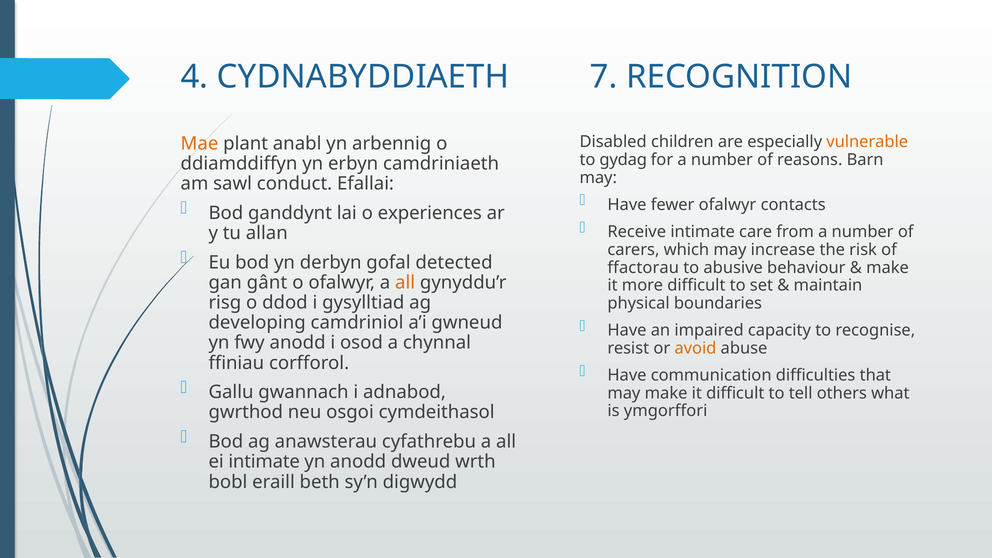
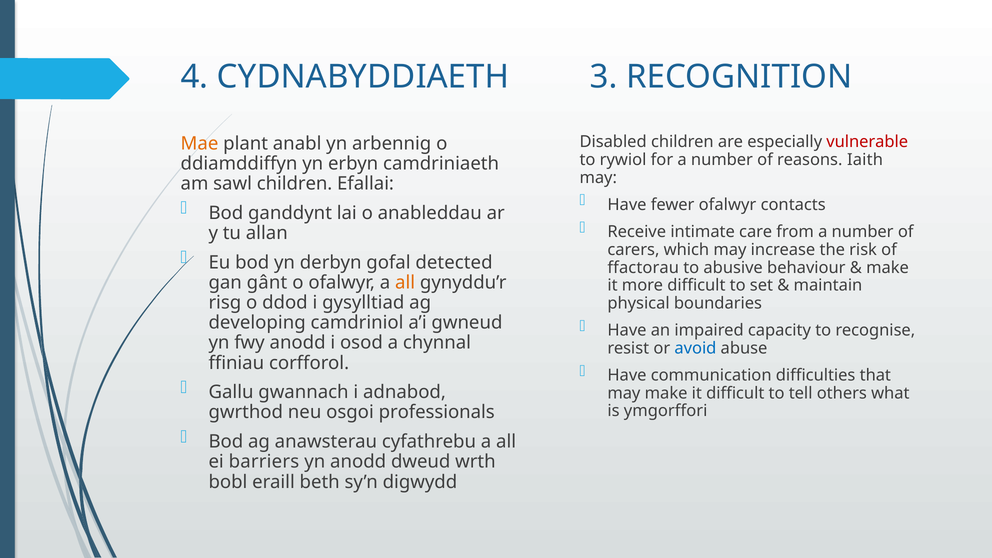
7: 7 -> 3 (604, 77)
vulnerable colour: orange -> red (867, 142)
gydag: gydag -> rywiol (623, 160)
Barn: Barn -> Iaith (865, 160)
sawl conduct: conduct -> children (295, 184)
experiences: experiences -> anableddau (430, 213)
avoid colour: orange -> blue (695, 348)
cymdeithasol: cymdeithasol -> professionals (437, 412)
ei intimate: intimate -> barriers (264, 462)
